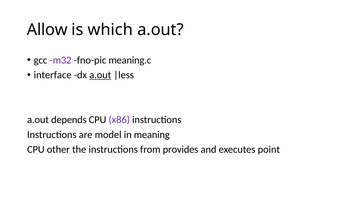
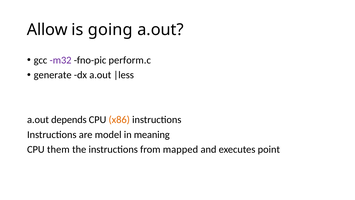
which: which -> going (110, 30)
meaning.c: meaning.c -> perform.c (130, 60)
interface: interface -> generate (53, 75)
a.out underline: present -> none (100, 75)
x86 colour: purple -> orange (119, 120)
other: other -> them (58, 149)
provides: provides -> mapped (180, 149)
